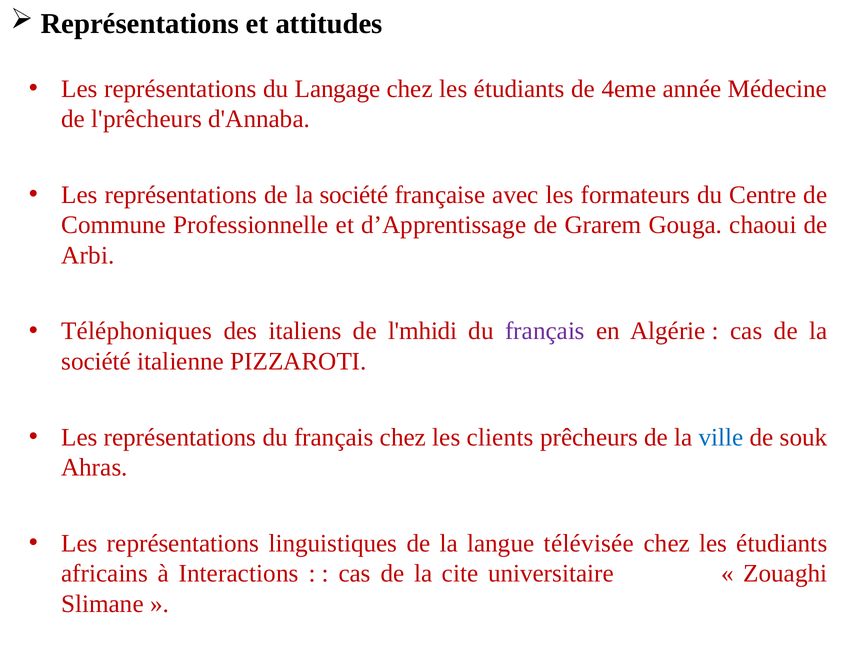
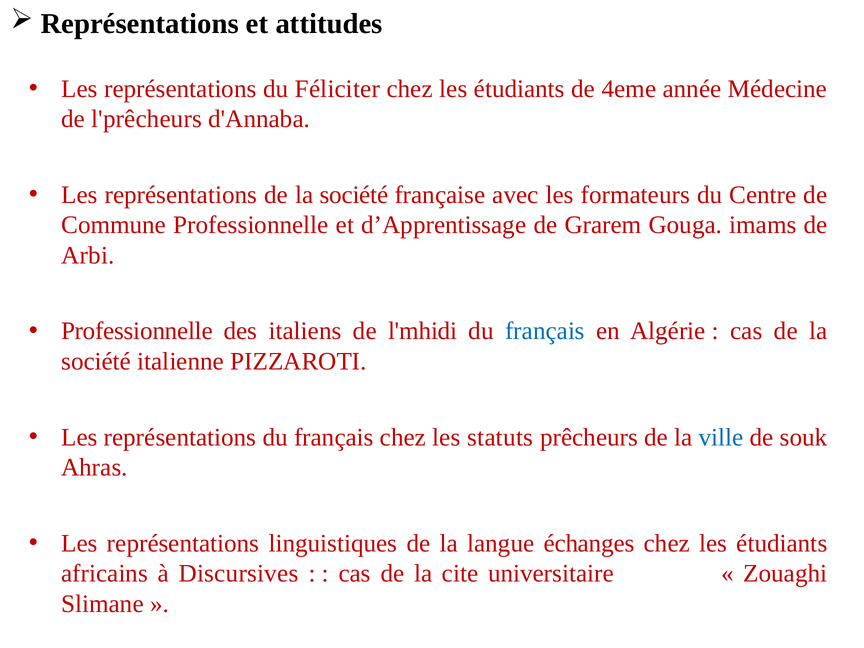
Langage: Langage -> Féliciter (337, 89)
chaoui: chaoui -> imams (763, 225)
Téléphoniques: Téléphoniques -> Professionnelle (137, 331)
français colour: purple -> blue (545, 331)
clients: clients -> statuts (500, 437)
télévisée: télévisée -> échanges (589, 543)
Interactions: Interactions -> Discursives (239, 574)
